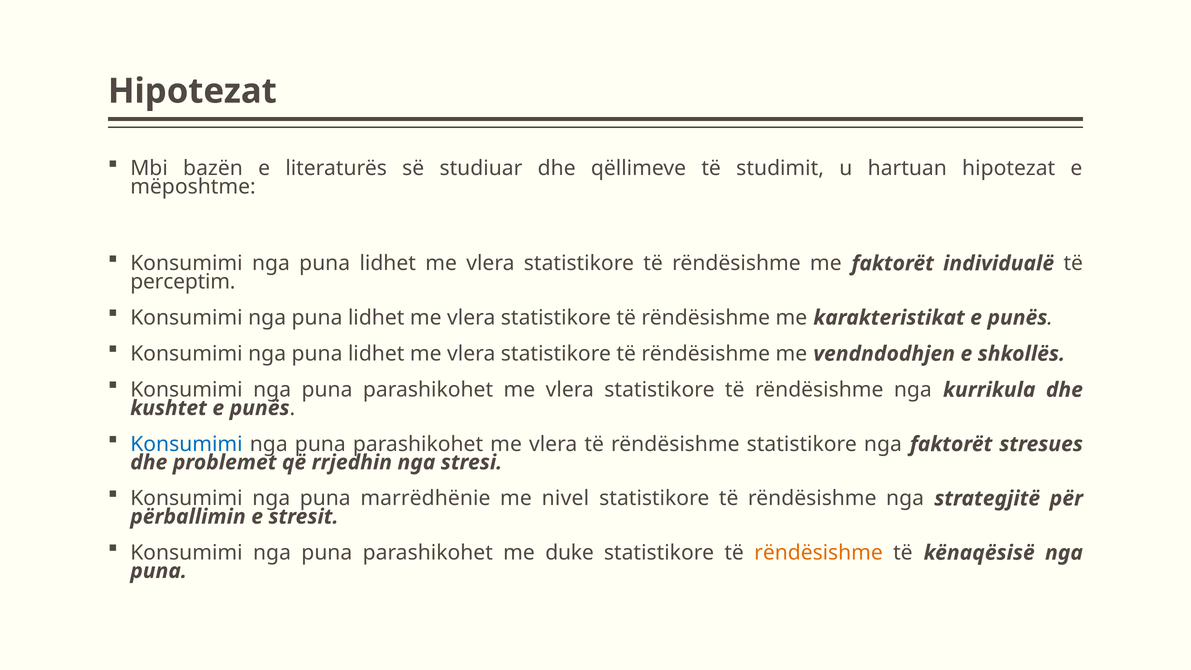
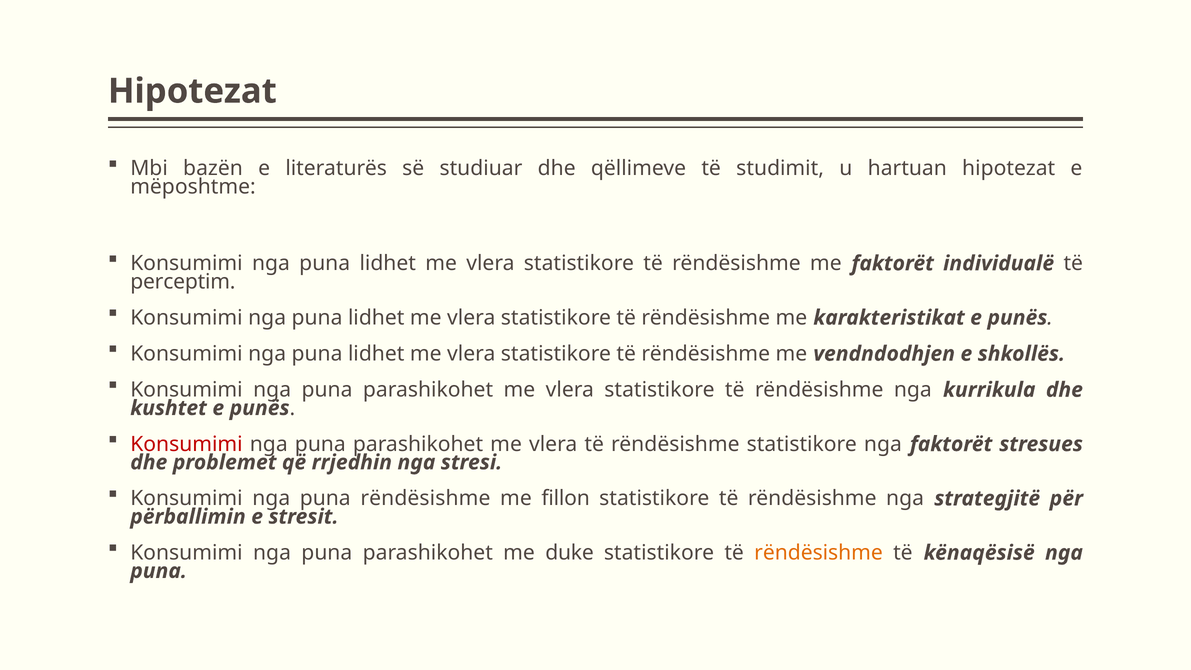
Konsumimi colour: blue -> red (186, 444)
puna marrëdhënie: marrëdhënie -> rëndësishme (425, 498)
nivel: nivel -> fillon (566, 498)
